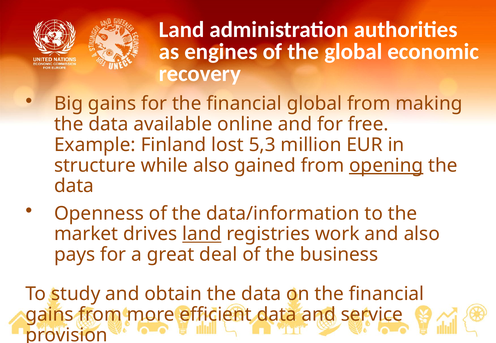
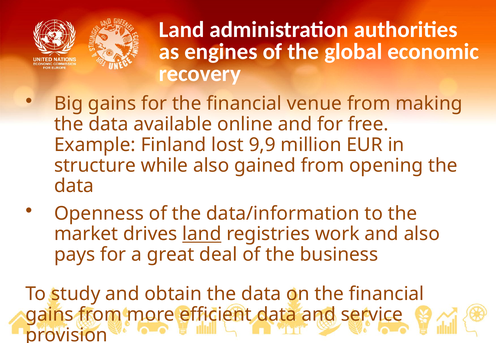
financial global: global -> venue (314, 104)
5,3: 5,3 -> 9,9 (262, 145)
opening underline: present -> none (386, 166)
